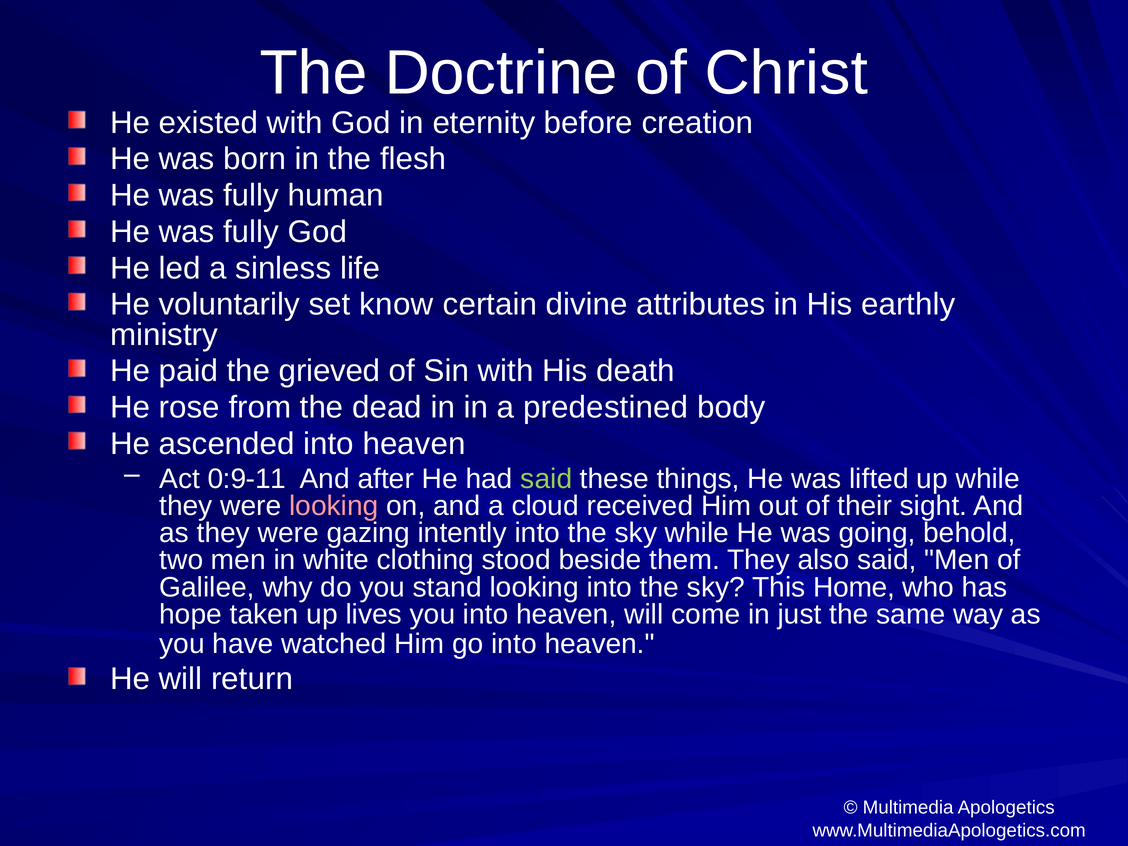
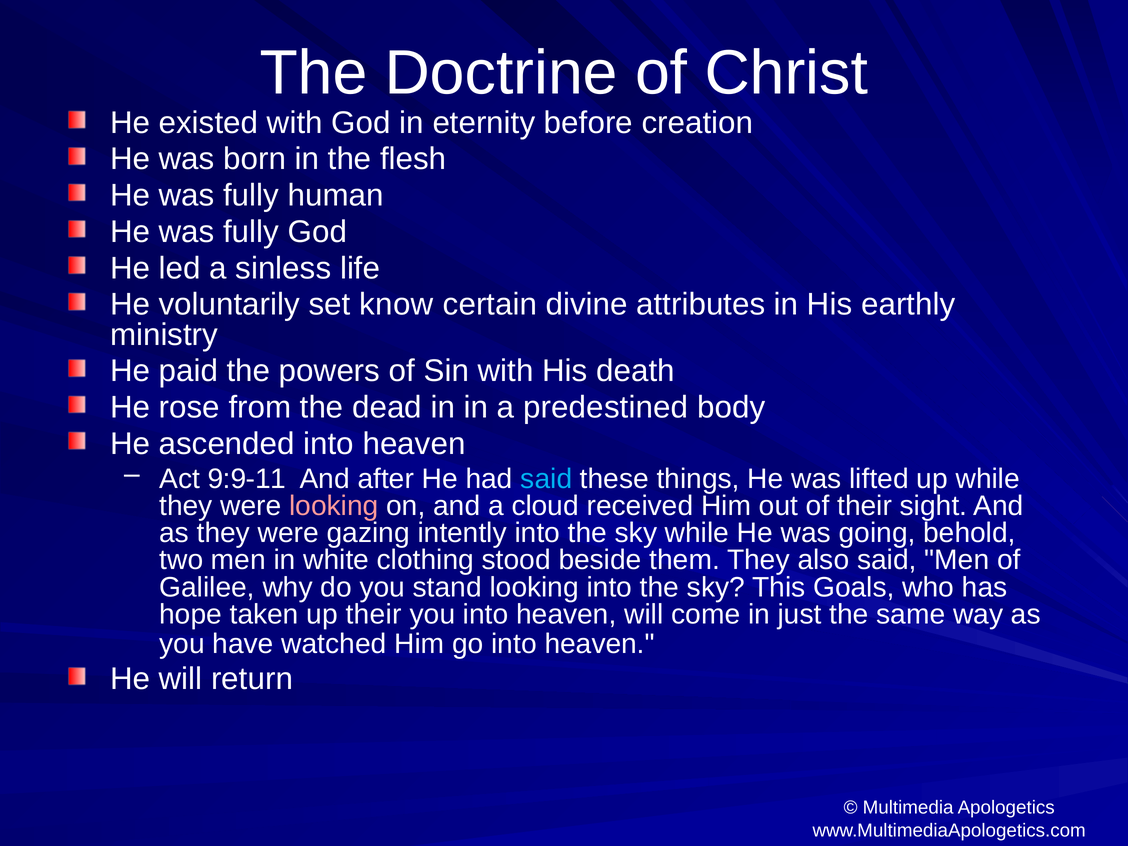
grieved: grieved -> powers (330, 371)
0:9-11: 0:9-11 -> 9:9-11 (247, 479)
said colour: light green -> light blue (546, 479)
Home: Home -> Goals (854, 587)
up lives: lives -> their (374, 614)
